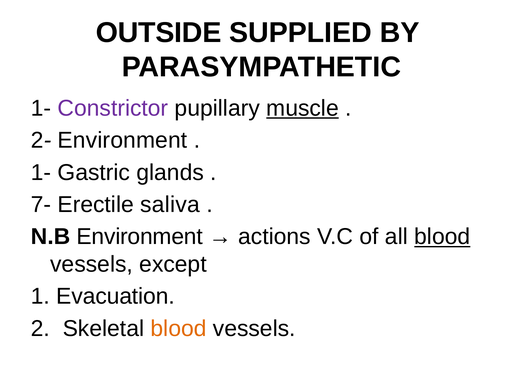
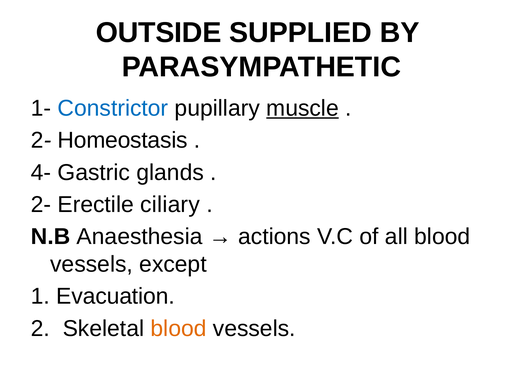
Constrictor colour: purple -> blue (113, 108)
2- Environment: Environment -> Homeostasis (123, 140)
1-: 1- -> 4- (41, 172)
7-: 7- -> 2- (41, 204)
saliva: saliva -> ciliary (170, 204)
N.B Environment: Environment -> Anaesthesia (140, 236)
blood underline: present -> none (442, 236)
